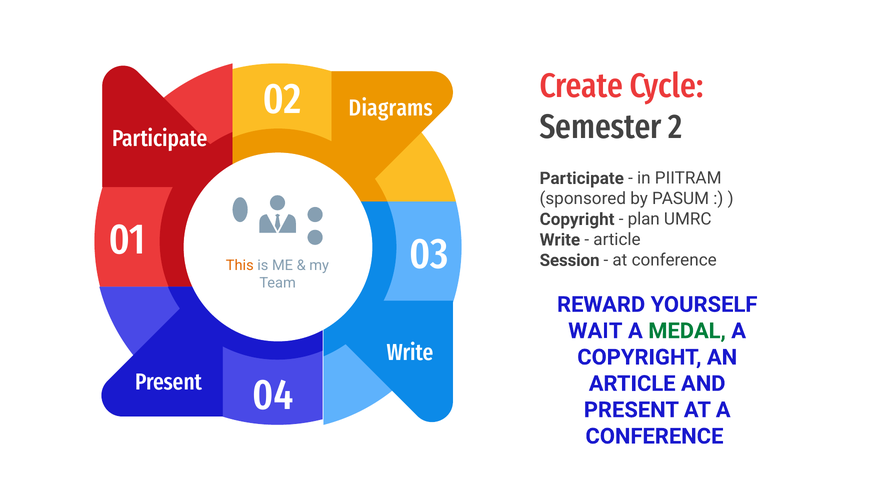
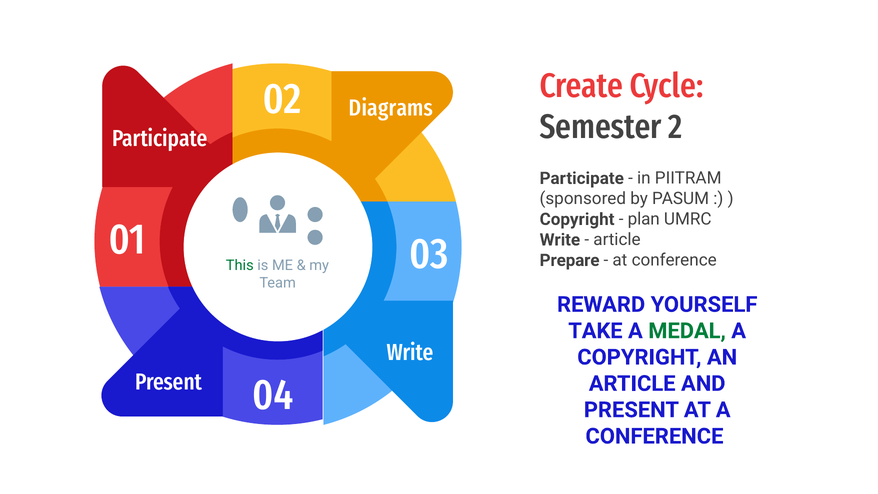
Session: Session -> Prepare (570, 260)
This colour: orange -> green (240, 265)
WAIT: WAIT -> TAKE (595, 331)
